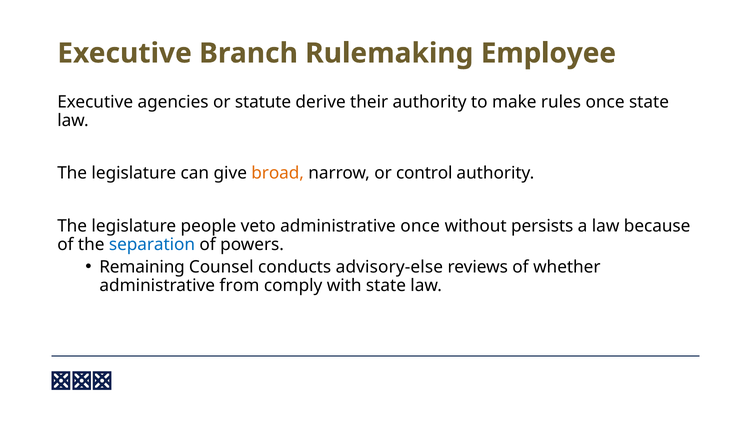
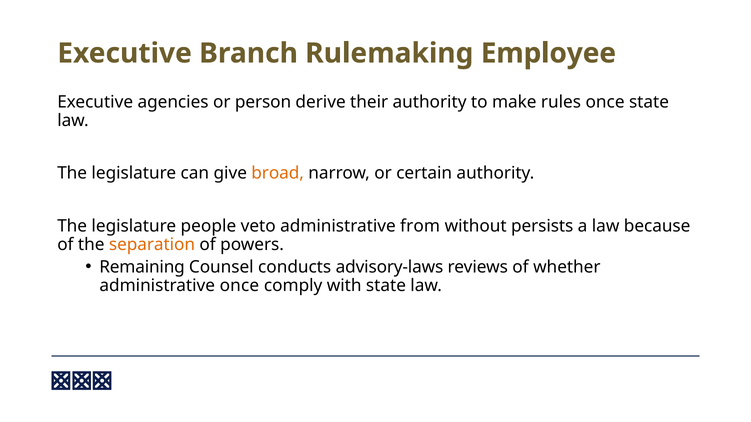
statute: statute -> person (263, 102)
control: control -> certain (424, 173)
administrative once: once -> from (420, 226)
separation colour: blue -> orange (152, 245)
advisory-else: advisory-else -> advisory-laws (390, 267)
administrative from: from -> once (239, 286)
